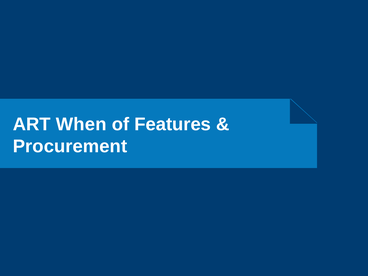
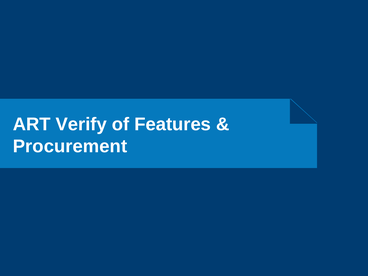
When: When -> Verify (81, 124)
